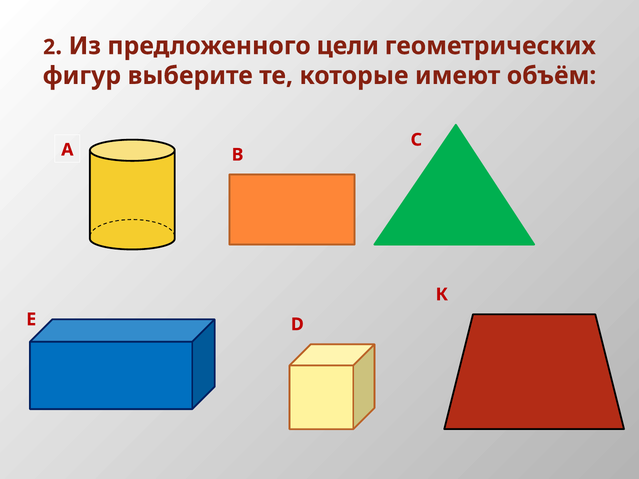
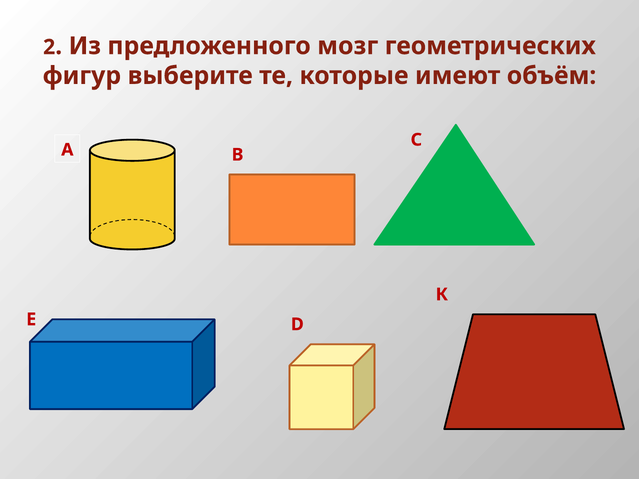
цели: цели -> мозг (348, 46)
